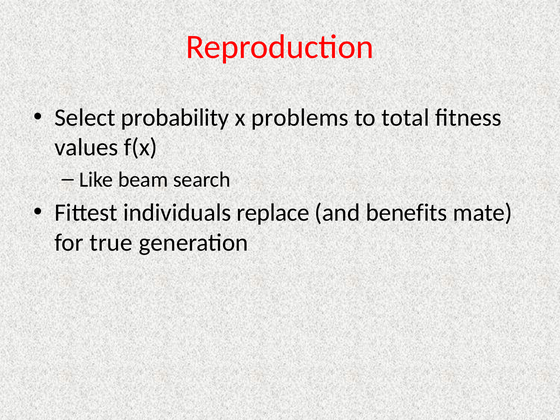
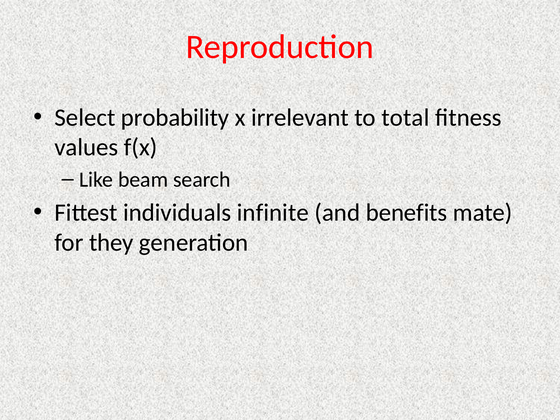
problems: problems -> irrelevant (300, 117)
replace: replace -> infinite (273, 213)
true: true -> they (111, 243)
